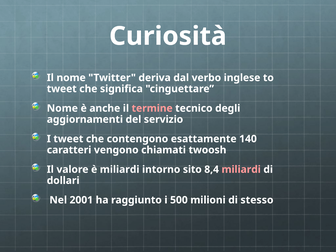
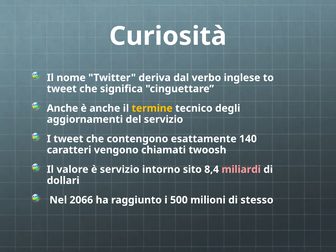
Nome: Nome -> Anche (62, 108)
termine colour: pink -> yellow (152, 108)
miliardi: miliardi -> servizio (120, 169)
2001: 2001 -> 2066 (81, 200)
